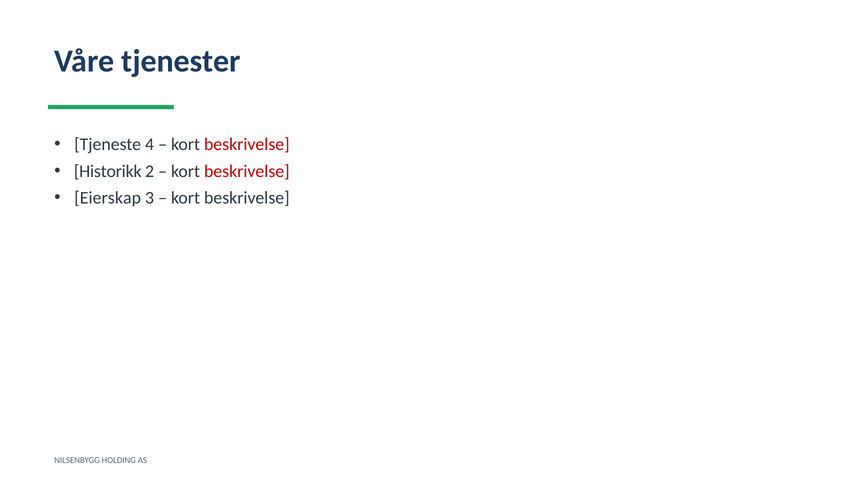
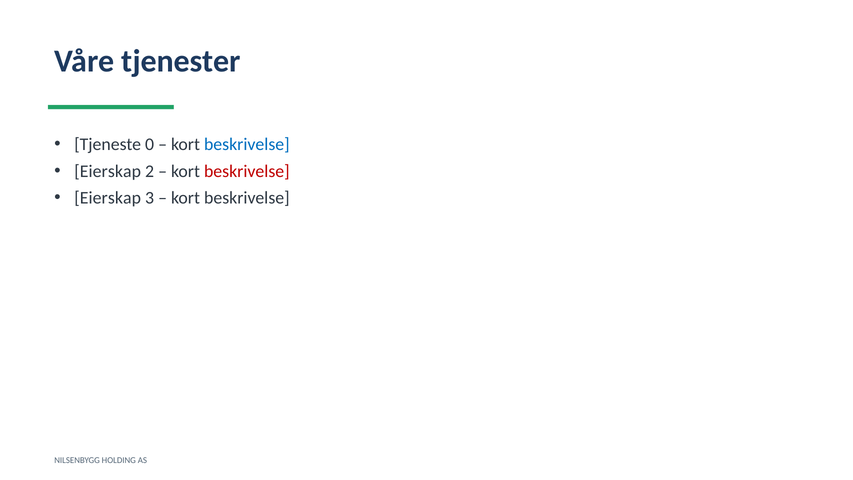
4: 4 -> 0 (150, 144)
beskrivelse colour: red -> blue (247, 144)
Historikk: Historikk -> Eierskap (108, 171)
